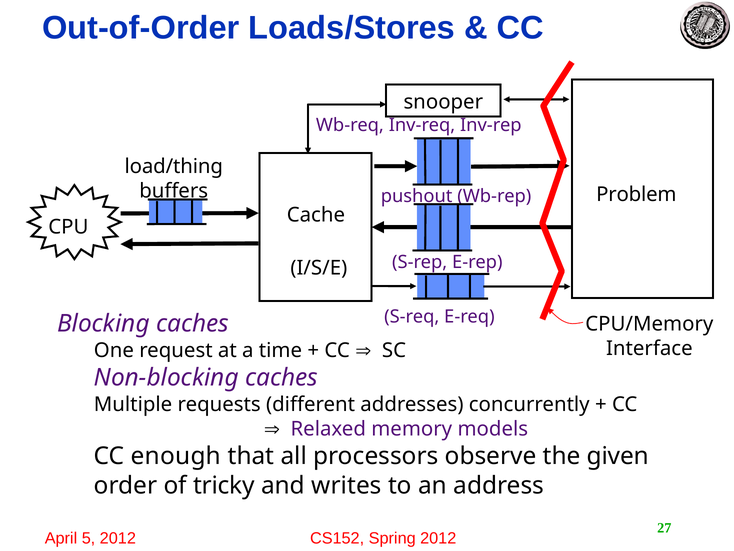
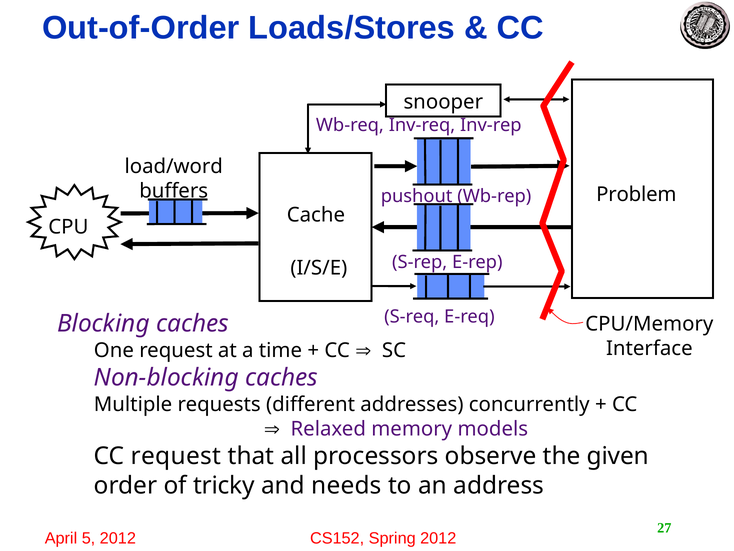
load/thing: load/thing -> load/word (174, 166)
CC enough: enough -> request (176, 456)
writes: writes -> needs (346, 485)
